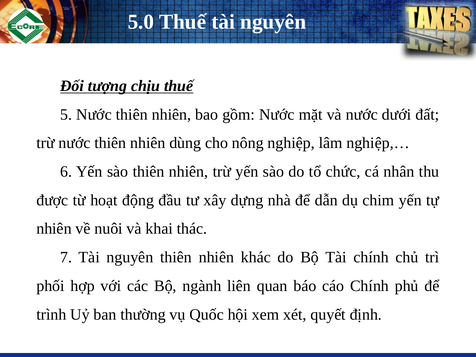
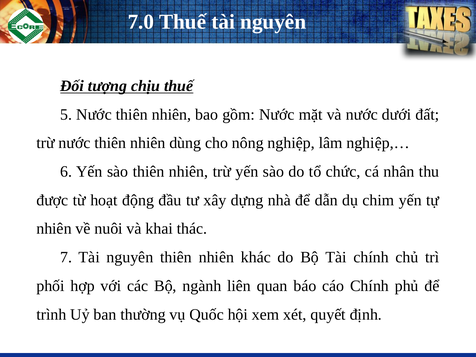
5.0: 5.0 -> 7.0 (141, 22)
